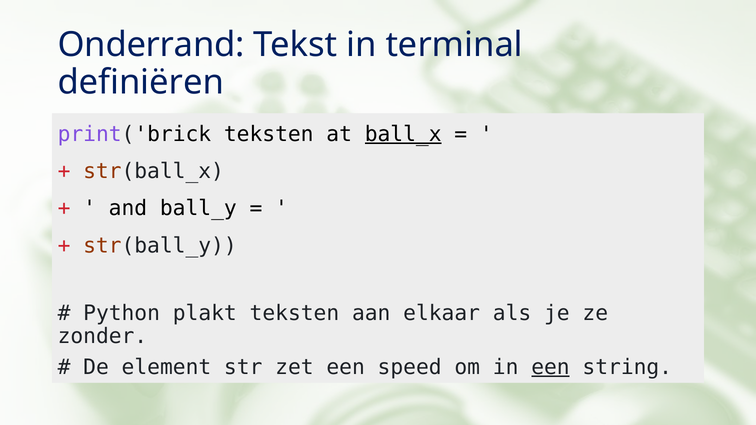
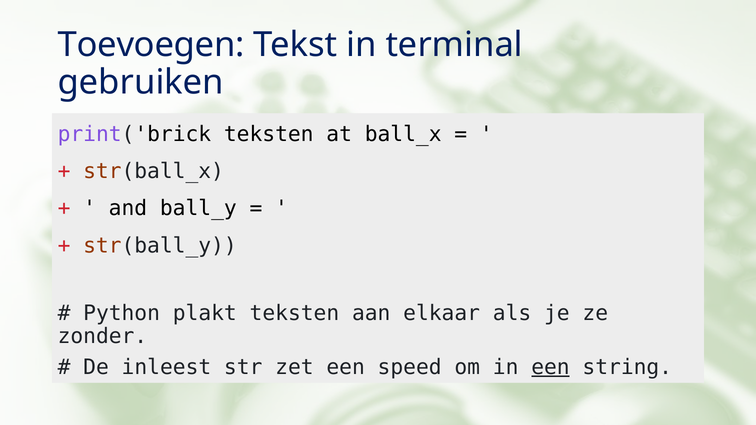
Onderrand: Onderrand -> Toevoegen (151, 45)
definiëren: definiëren -> gebruiken (141, 82)
ball_x underline: present -> none (403, 134)
element: element -> inleest (166, 367)
